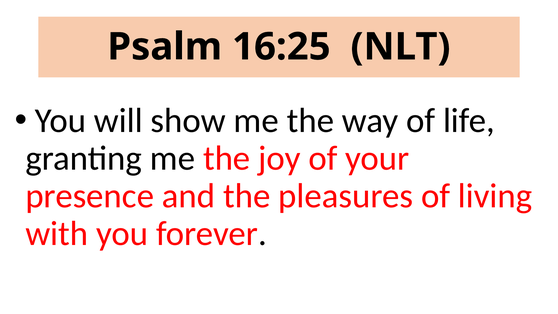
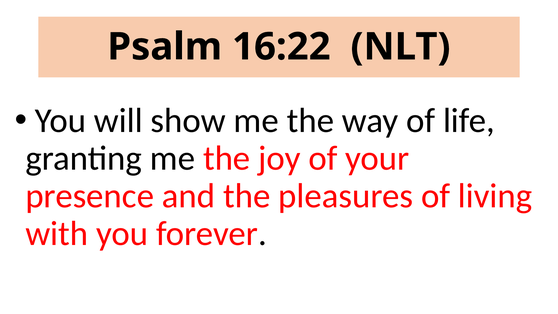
16:25: 16:25 -> 16:22 (281, 47)
